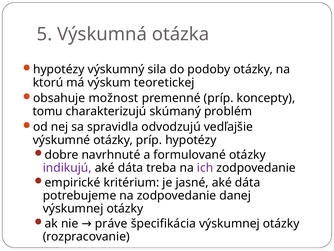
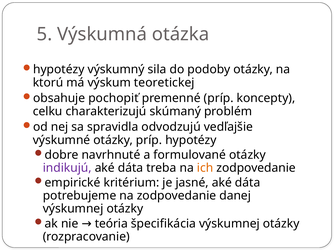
možnost: možnost -> pochopiť (113, 98)
tomu: tomu -> celku (48, 111)
ich colour: purple -> orange (205, 168)
práve: práve -> teória (111, 223)
